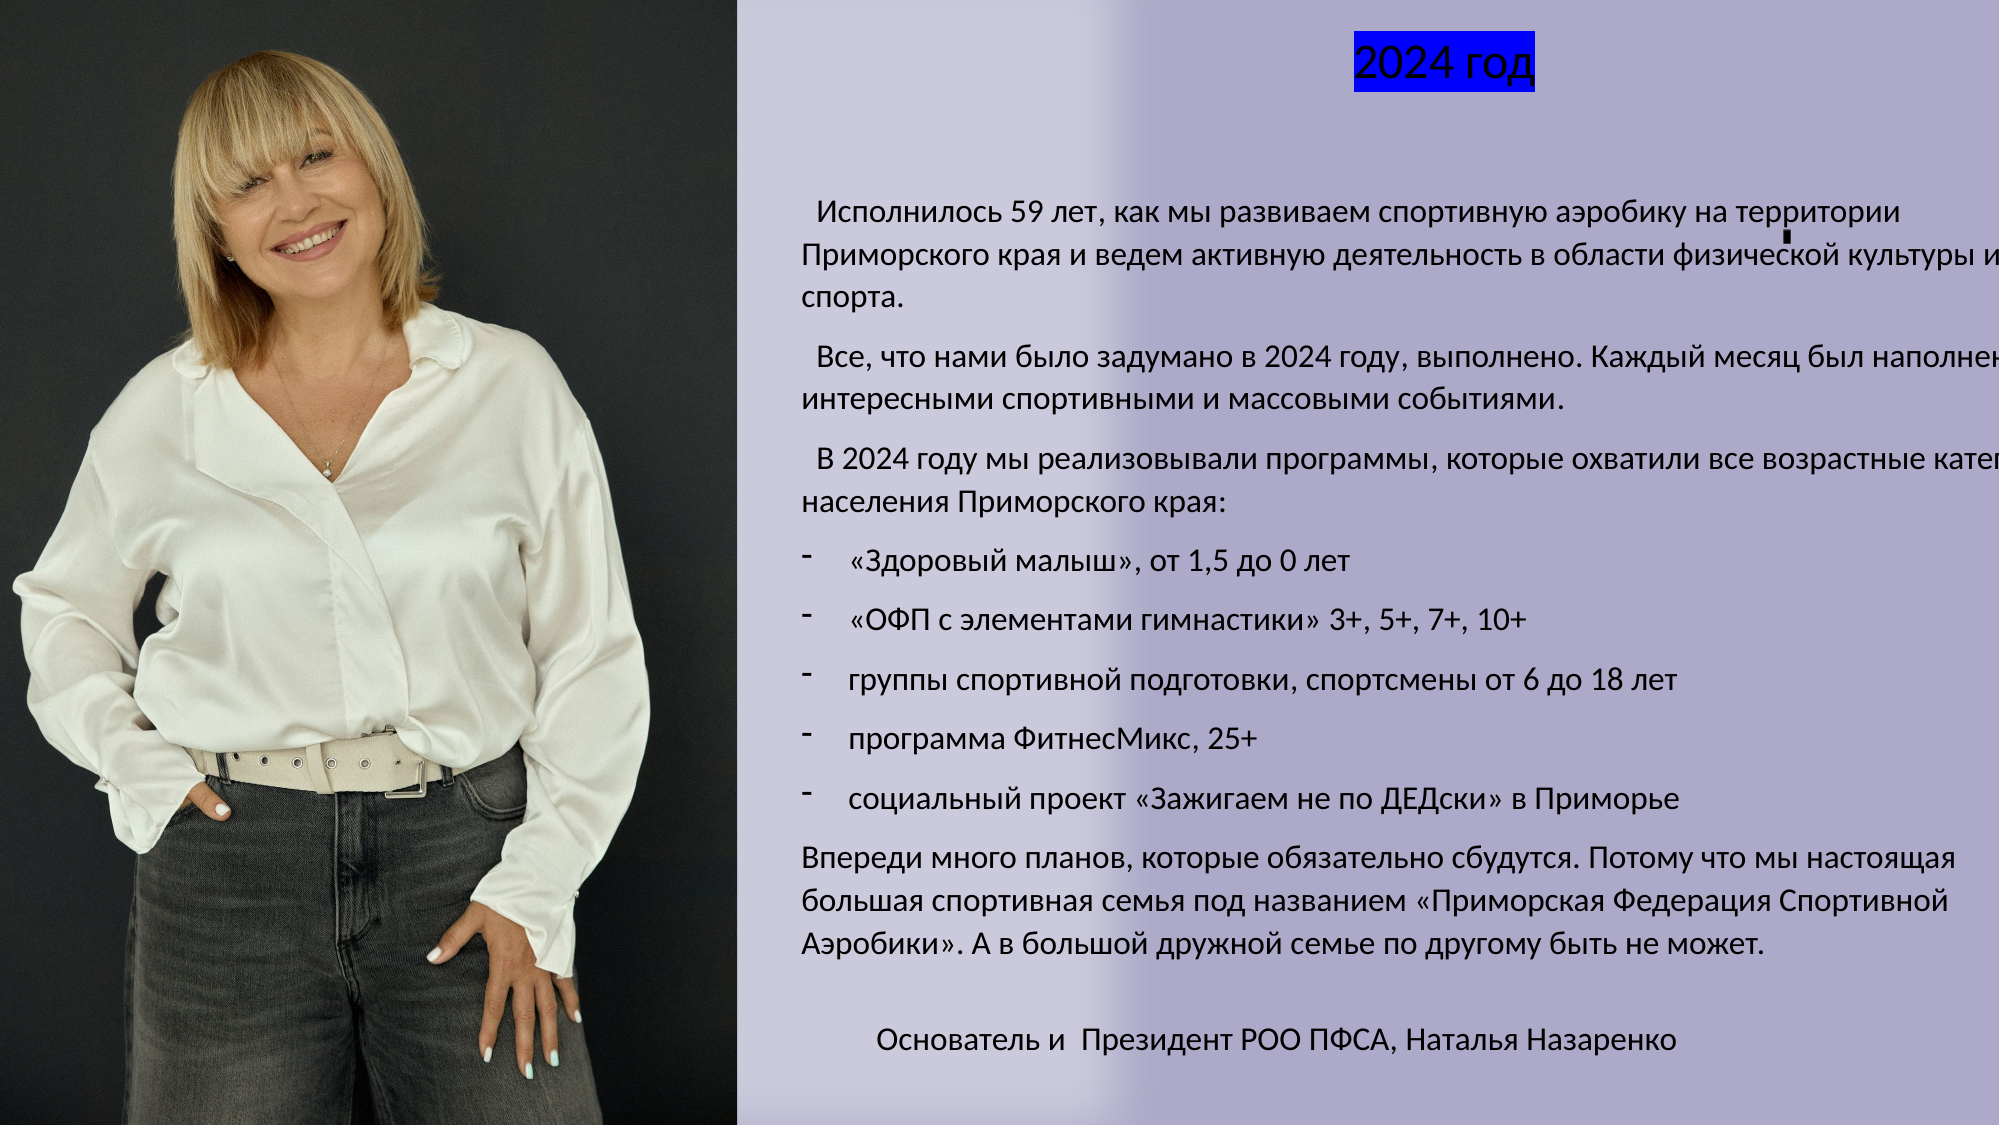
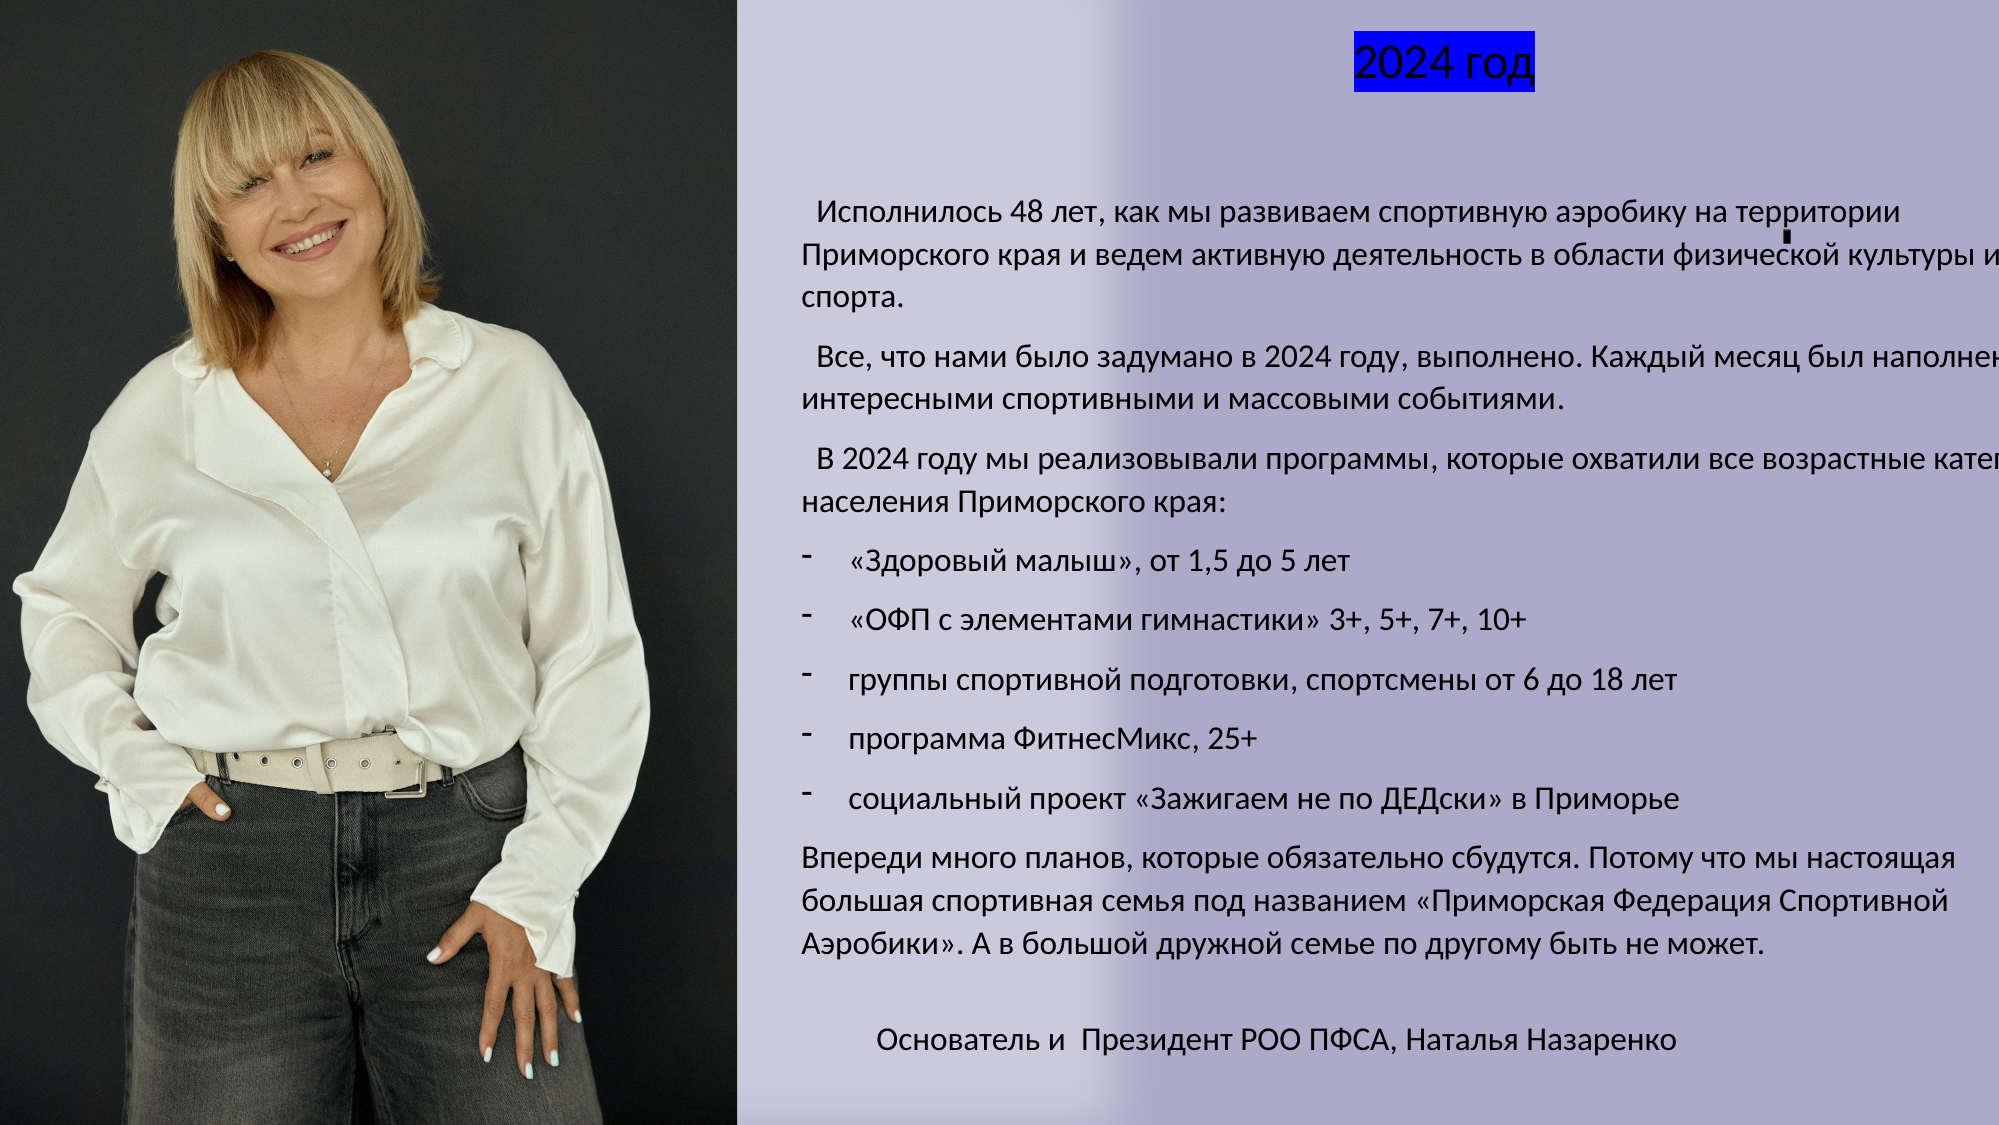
59: 59 -> 48 (1027, 211)
0: 0 -> 5 (1288, 560)
